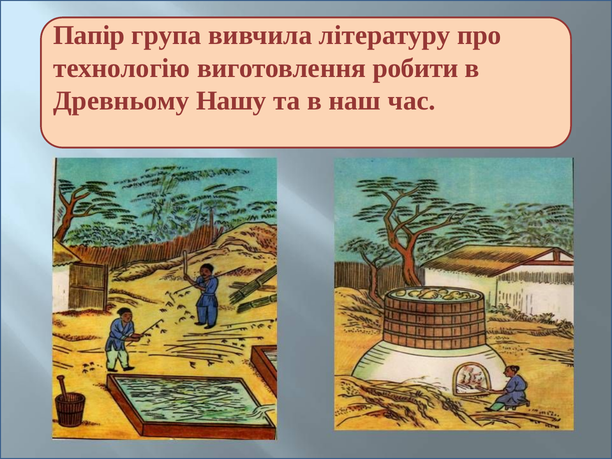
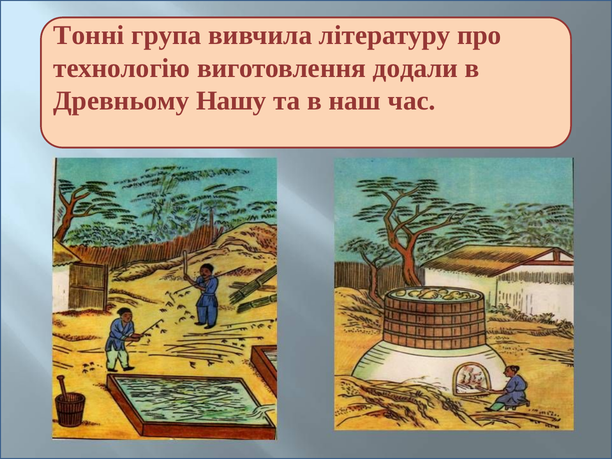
Папір: Папір -> Тонні (89, 35)
робити: робити -> додали (415, 68)
